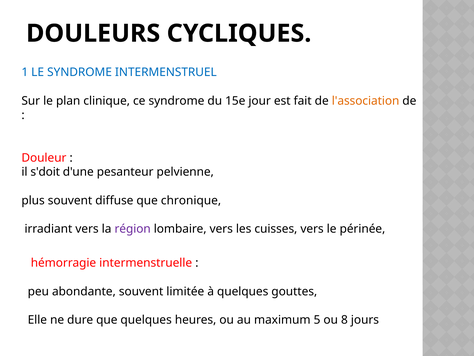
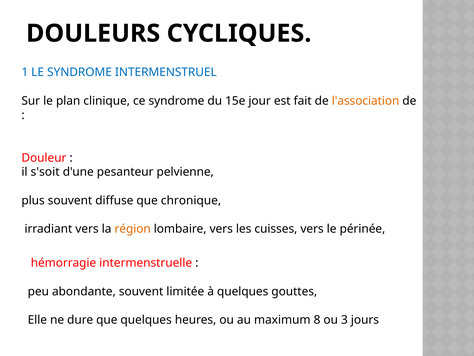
s'doit: s'doit -> s'soit (45, 172)
région colour: purple -> orange (133, 229)
5: 5 -> 8 (317, 320)
8: 8 -> 3 (344, 320)
